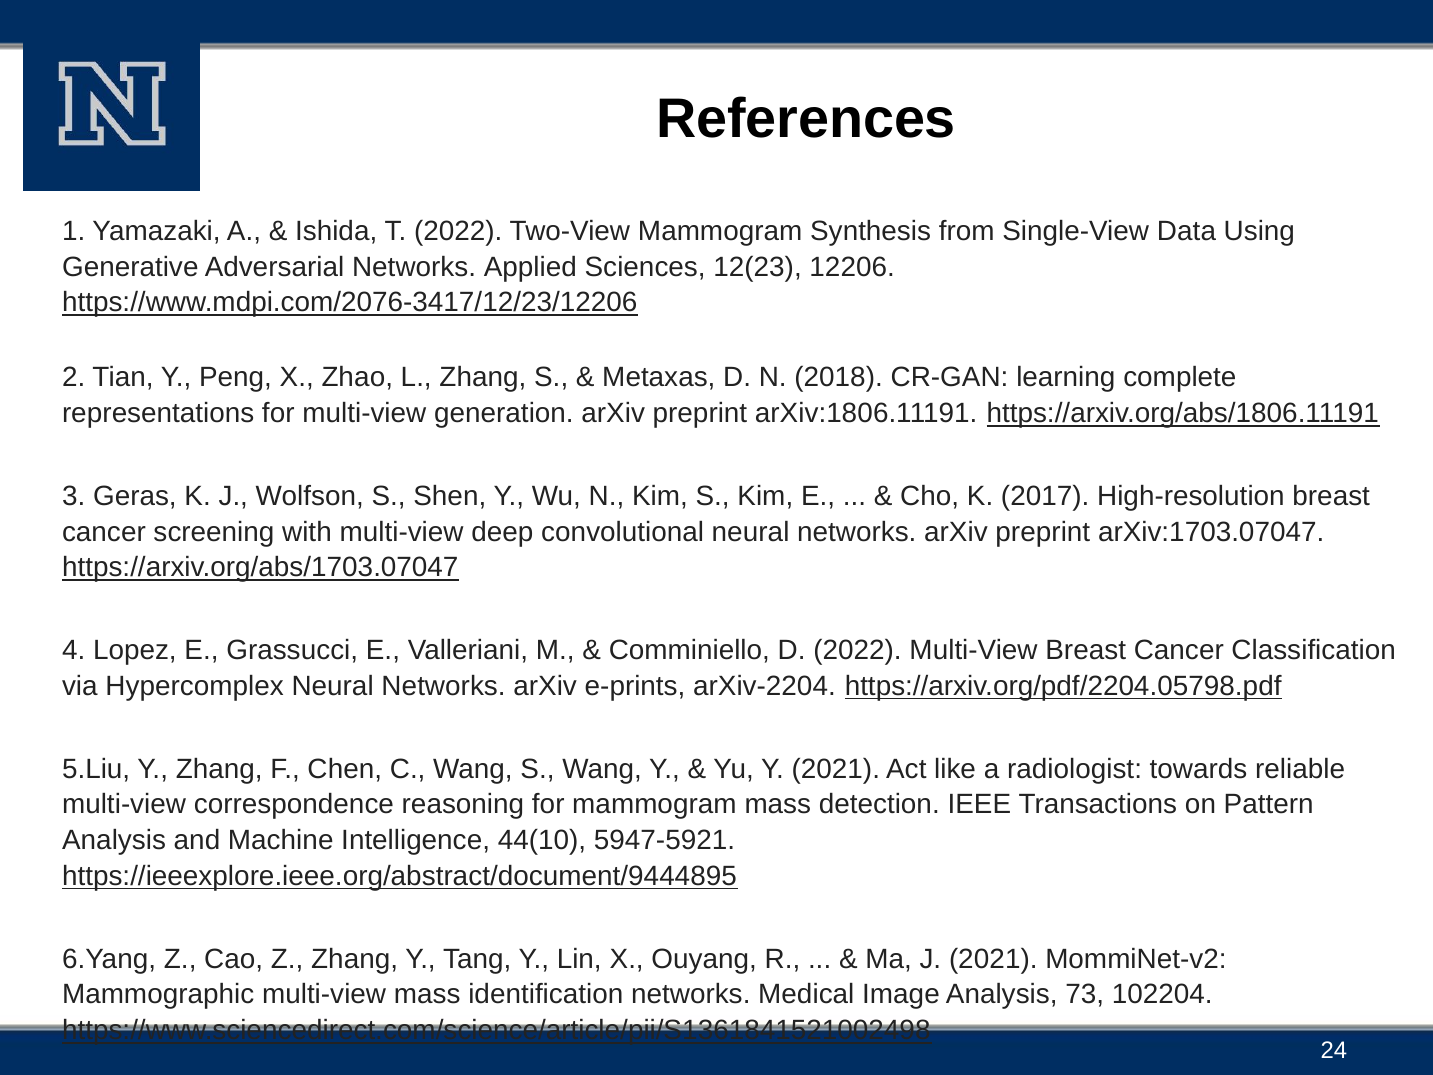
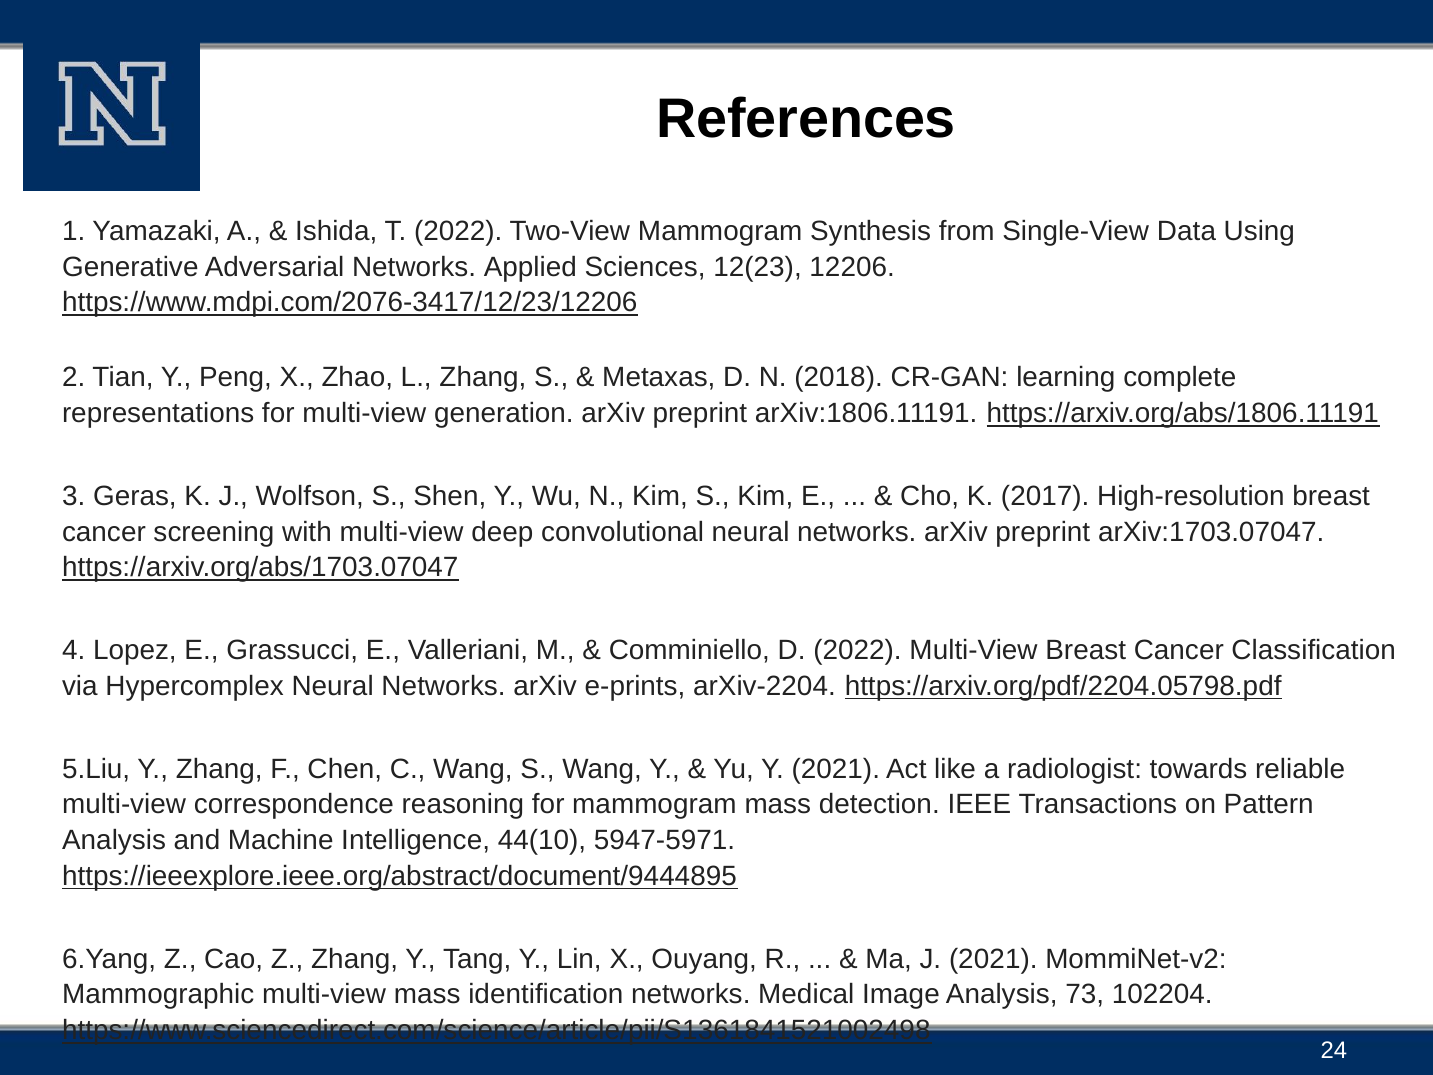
5947-5921: 5947-5921 -> 5947-5971 (664, 840)
